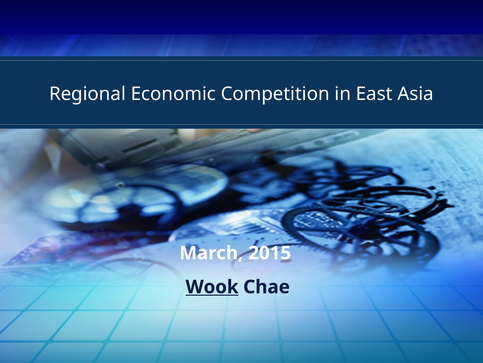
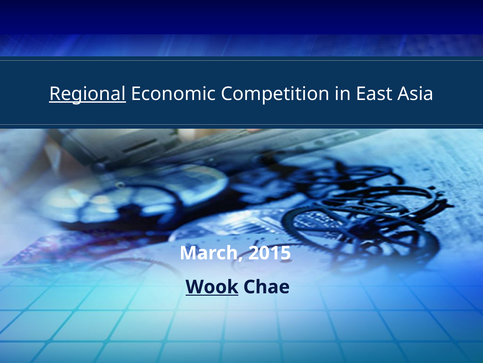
Regional underline: none -> present (87, 94)
